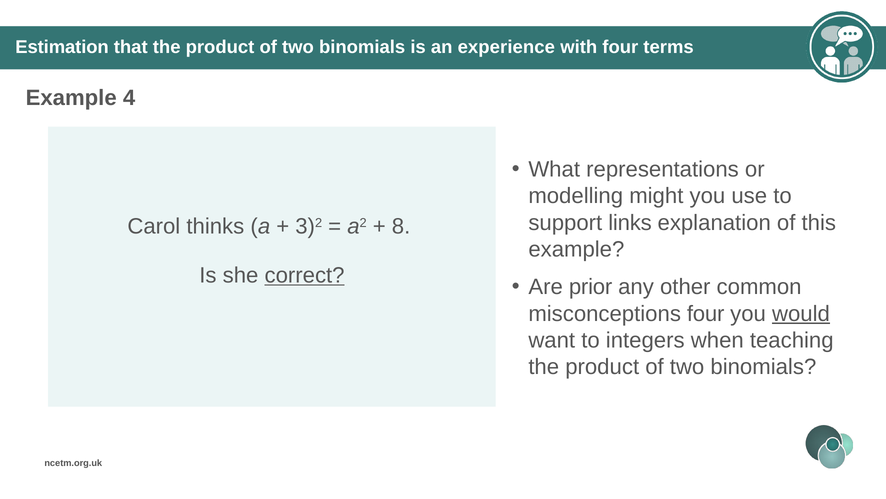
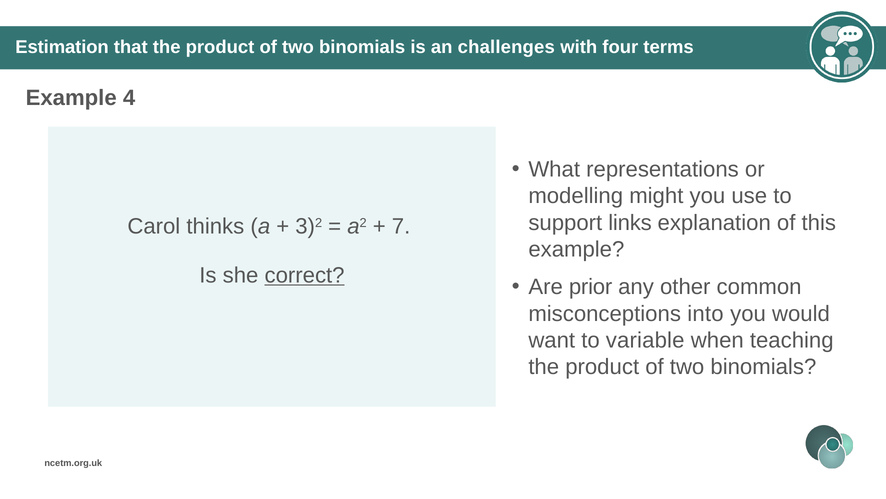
experience: experience -> challenges (506, 47)
8: 8 -> 7 (401, 226)
misconceptions four: four -> into (705, 313)
would underline: present -> none (801, 313)
integers: integers -> variable (645, 340)
